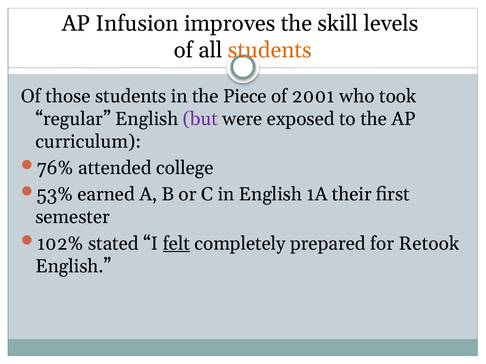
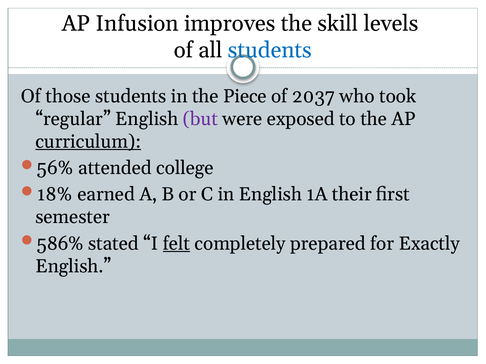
students colour: orange -> blue (270, 50)
2001: 2001 -> 2037 (313, 96)
curriculum underline: none -> present (88, 142)
76%: 76% -> 56% (55, 168)
53%: 53% -> 18% (55, 195)
102%: 102% -> 586% (60, 244)
Retook: Retook -> Exactly (429, 244)
